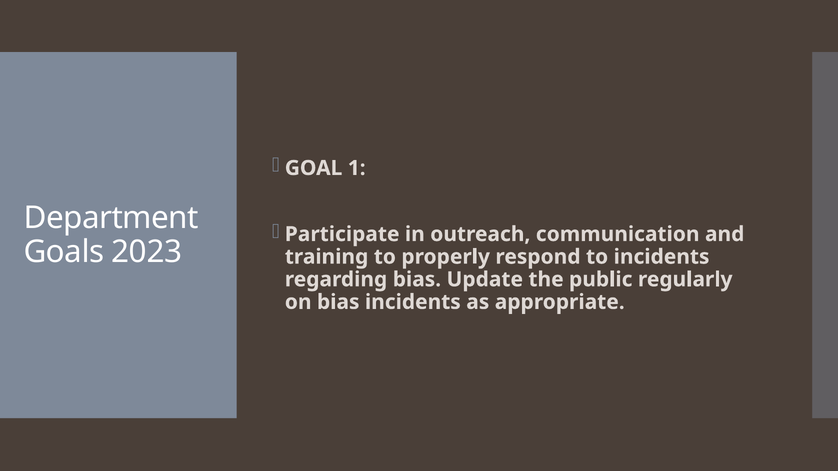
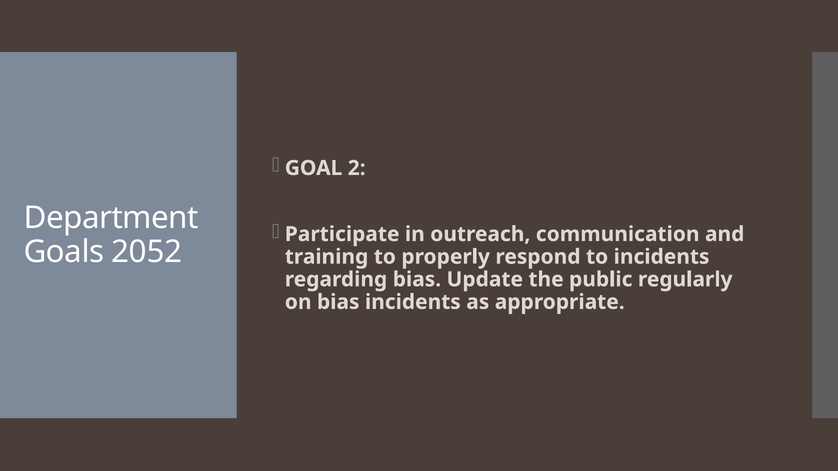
1: 1 -> 2 (357, 168)
2023: 2023 -> 2052 (147, 252)
